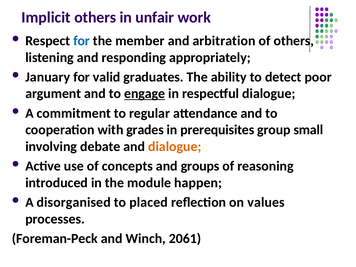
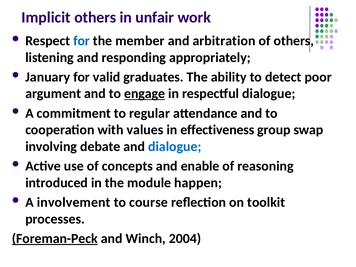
grades: grades -> values (145, 130)
prerequisites: prerequisites -> effectiveness (217, 130)
small: small -> swap (308, 130)
dialogue colour: orange -> blue (175, 147)
groups: groups -> enable (200, 166)
disorganised: disorganised -> involvement (74, 202)
placed: placed -> course (149, 202)
values: values -> toolkit (266, 202)
Foreman-Peck underline: none -> present (55, 239)
2061: 2061 -> 2004 (185, 239)
